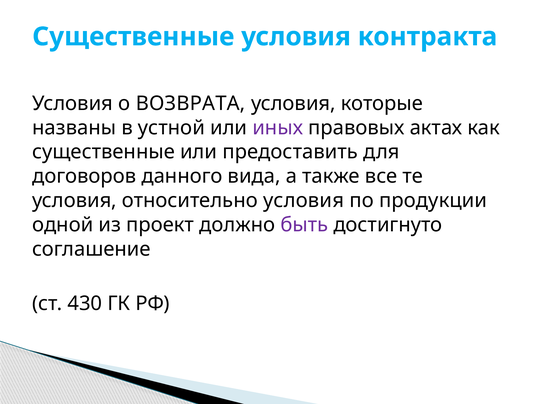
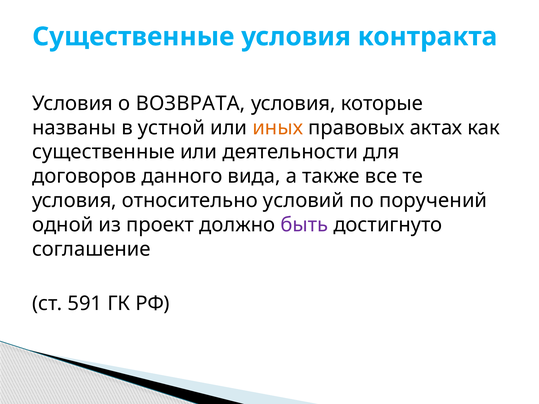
иных colour: purple -> orange (278, 128)
предоставить: предоставить -> деятельности (290, 152)
относительно условия: условия -> условий (304, 201)
продукции: продукции -> поручений (433, 201)
430: 430 -> 591 (85, 304)
